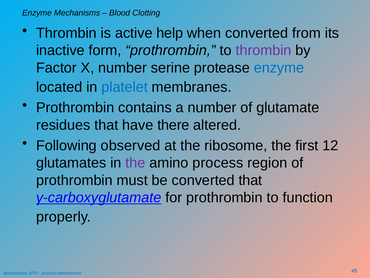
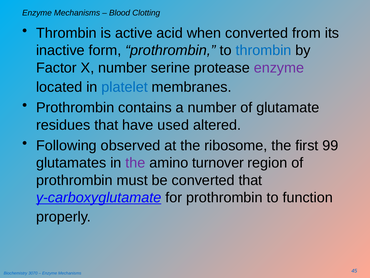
help: help -> acid (170, 33)
thrombin colour: purple -> blue (264, 50)
enzyme colour: blue -> purple (279, 68)
there: there -> used (173, 125)
12: 12 -> 99 (330, 145)
process: process -> turnover (218, 163)
